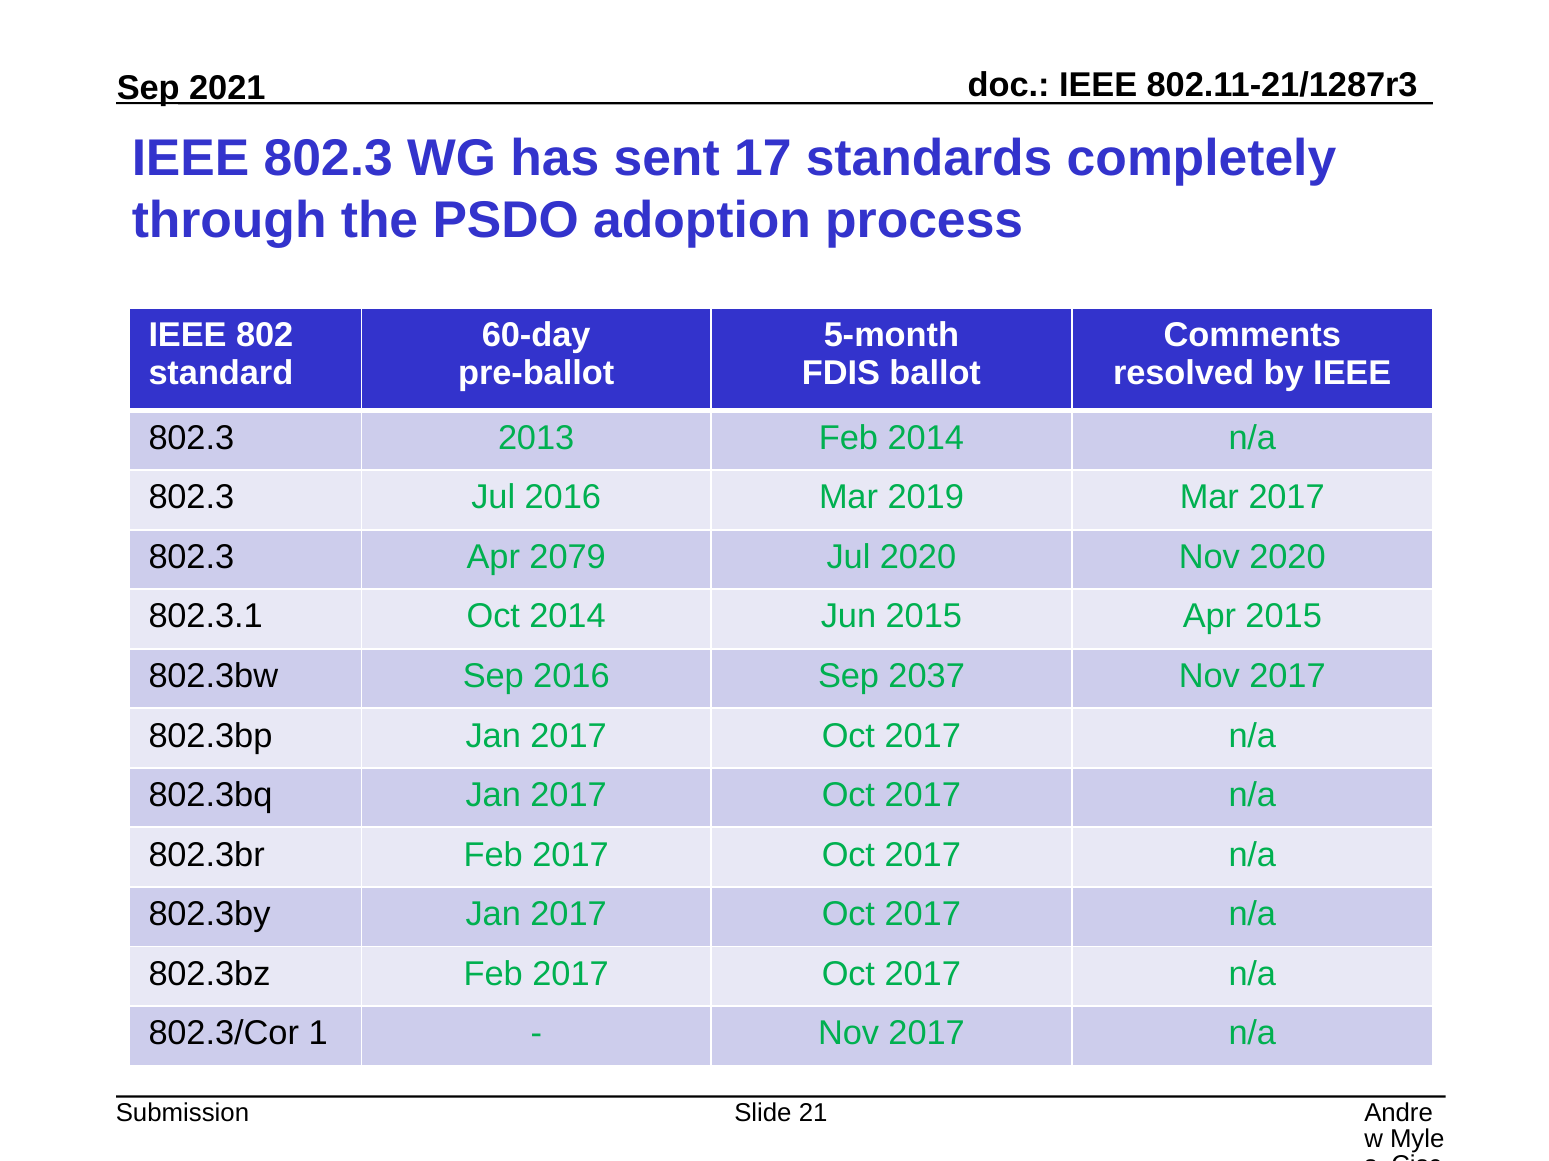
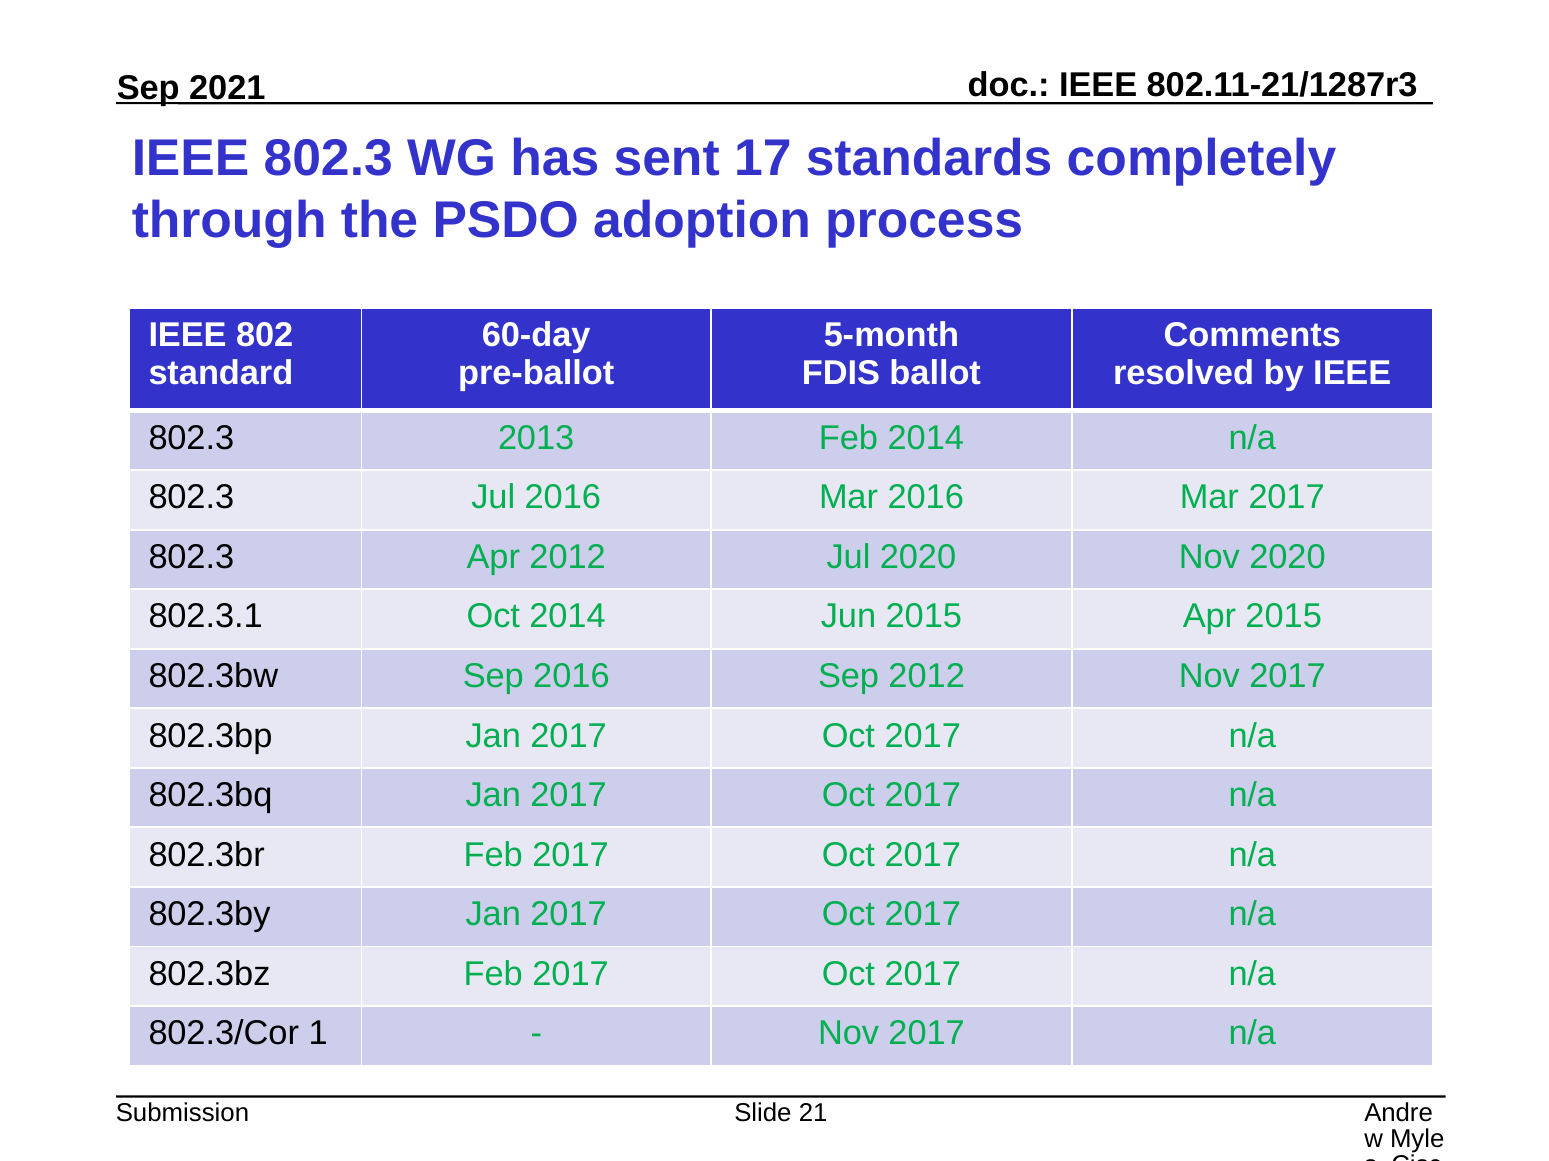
Mar 2019: 2019 -> 2016 (926, 498)
Apr 2079: 2079 -> 2012 (568, 557)
Sep 2037: 2037 -> 2012 (927, 677)
